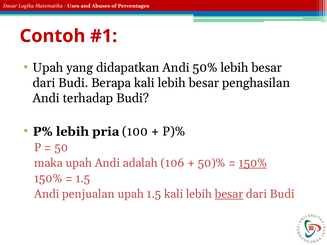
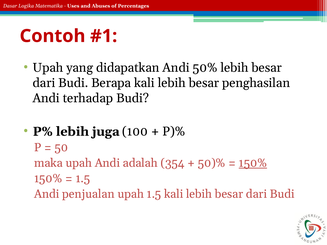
pria: pria -> juga (106, 132)
106: 106 -> 354 (173, 163)
besar underline: present -> none (229, 194)
